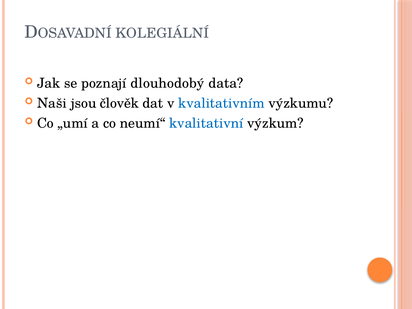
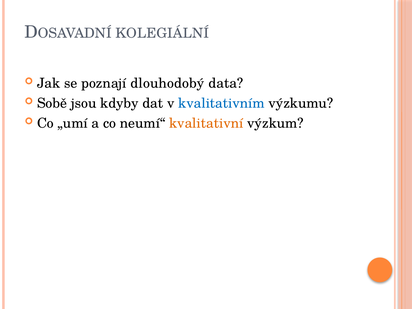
Naši: Naši -> Sobě (52, 103)
člověk: člověk -> kdyby (119, 103)
kvalitativní colour: blue -> orange (206, 123)
